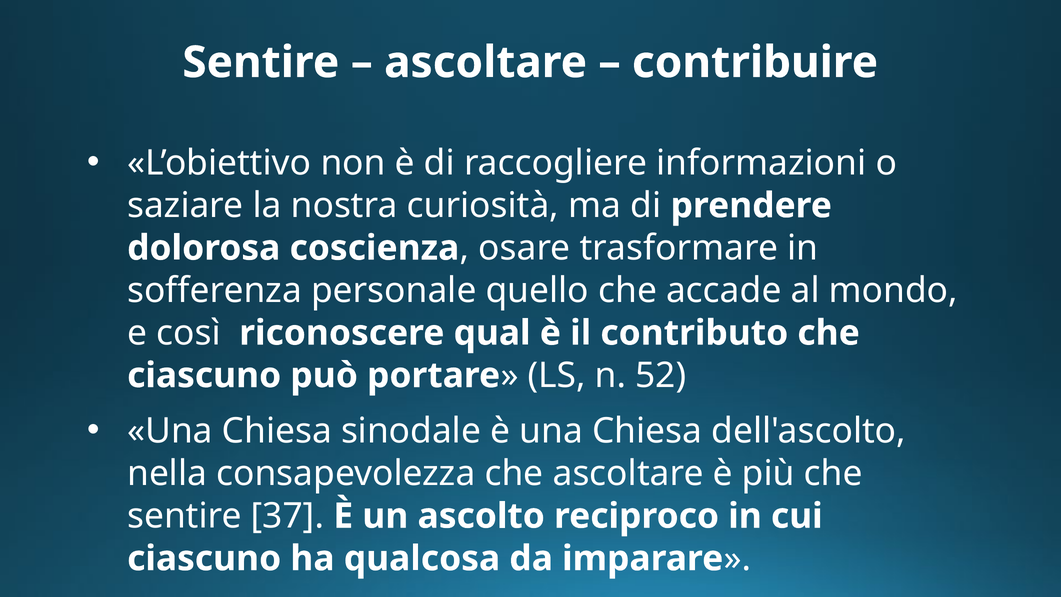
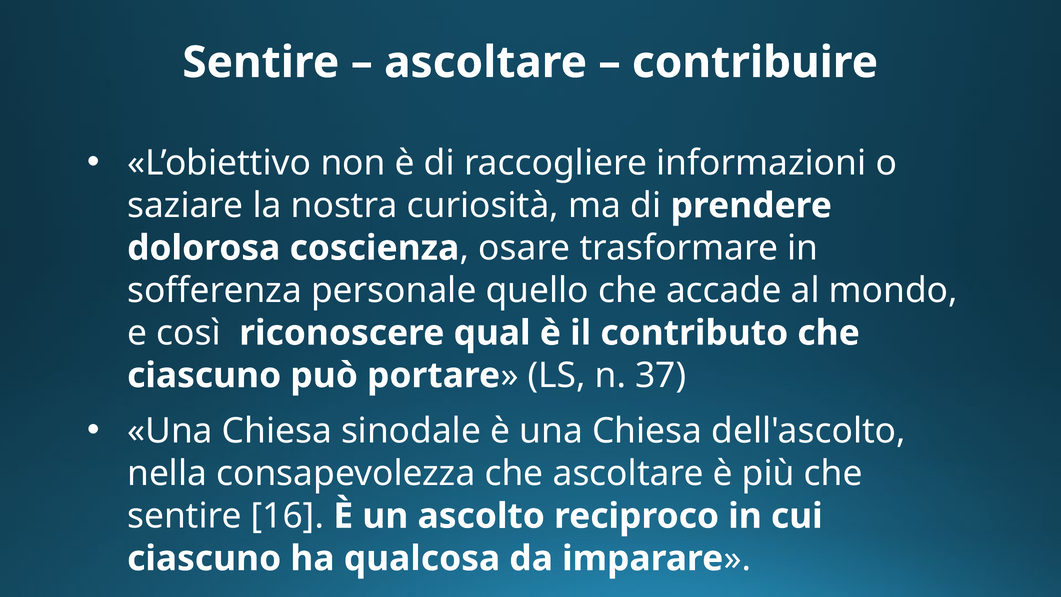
52: 52 -> 37 (661, 375)
37: 37 -> 16 (287, 516)
